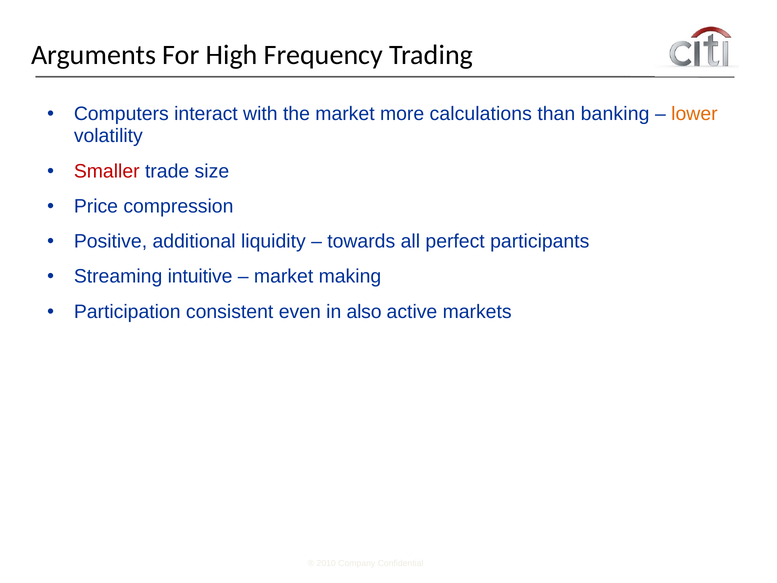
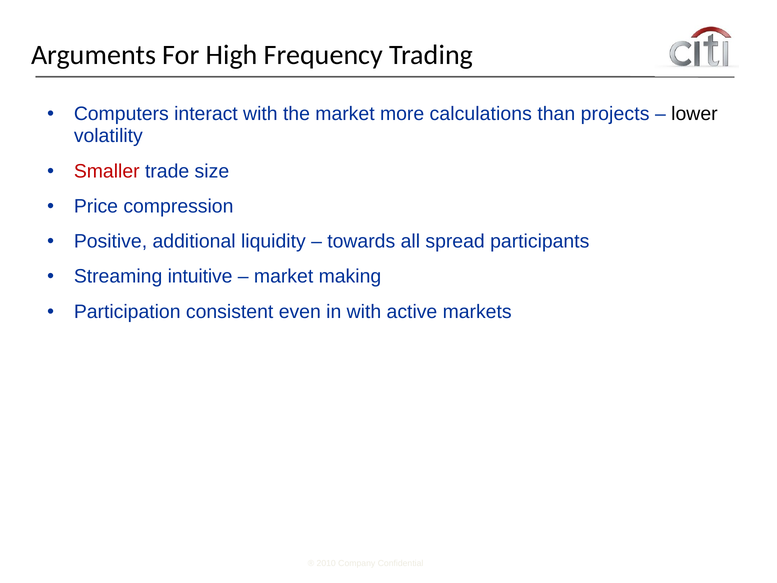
banking: banking -> projects (615, 114)
lower colour: orange -> black (694, 114)
perfect: perfect -> spread (455, 241)
in also: also -> with (364, 312)
